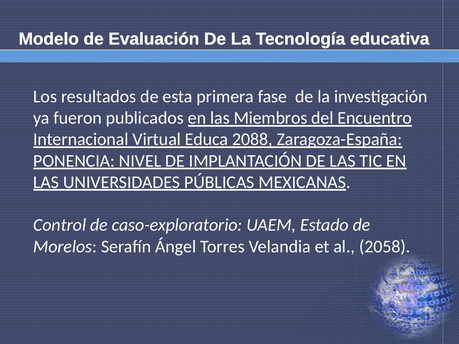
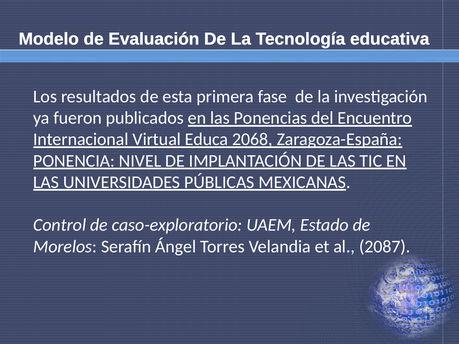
Miembros: Miembros -> Ponencias (270, 118)
2088: 2088 -> 2068 (252, 140)
2058: 2058 -> 2087 (385, 247)
